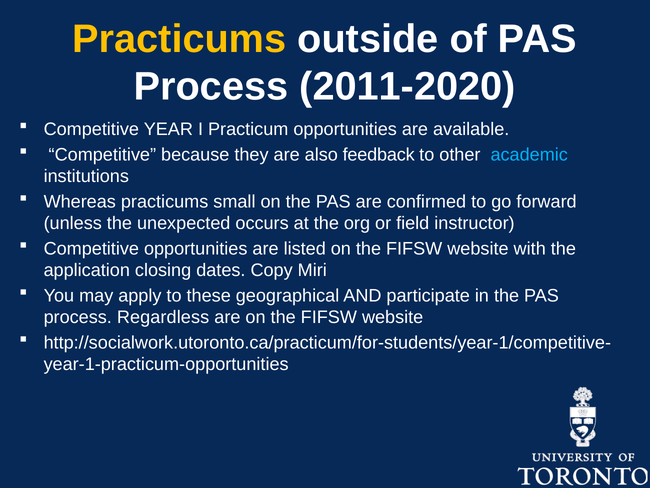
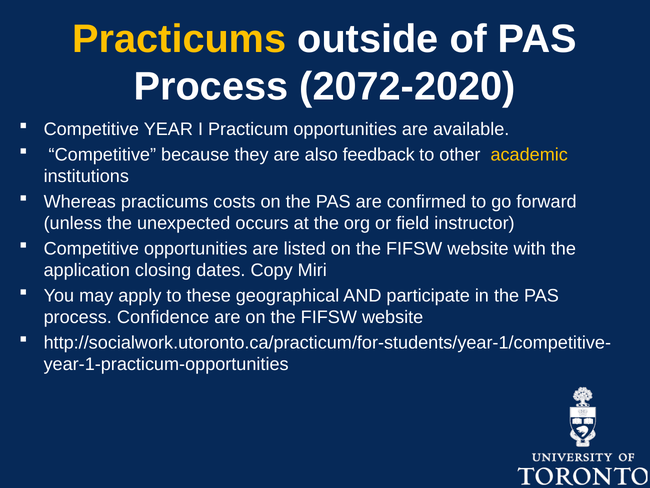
2011-2020: 2011-2020 -> 2072-2020 (408, 87)
academic colour: light blue -> yellow (529, 154)
small: small -> costs (234, 201)
Regardless: Regardless -> Confidence (163, 317)
